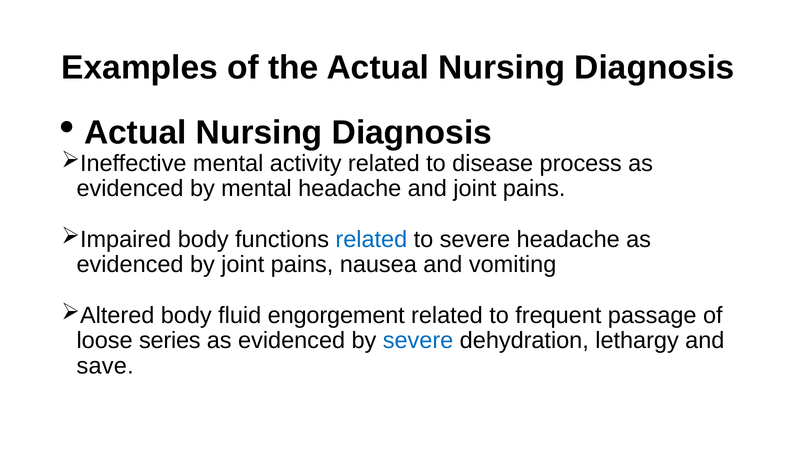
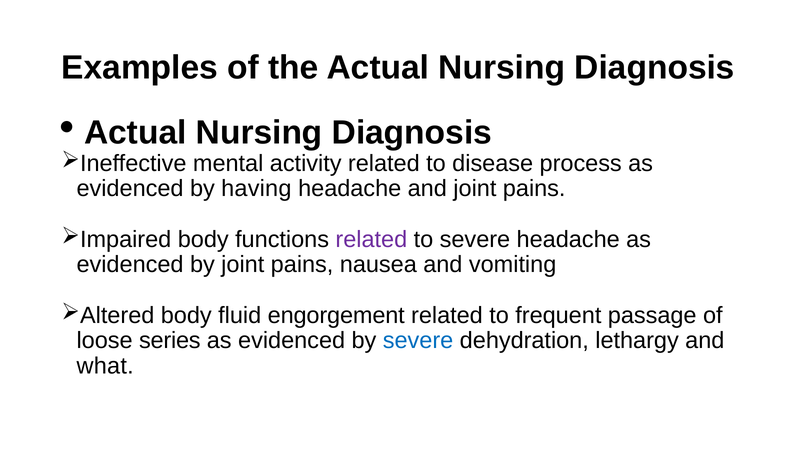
by mental: mental -> having (256, 189)
related colour: blue -> purple (371, 240)
save: save -> what (105, 366)
